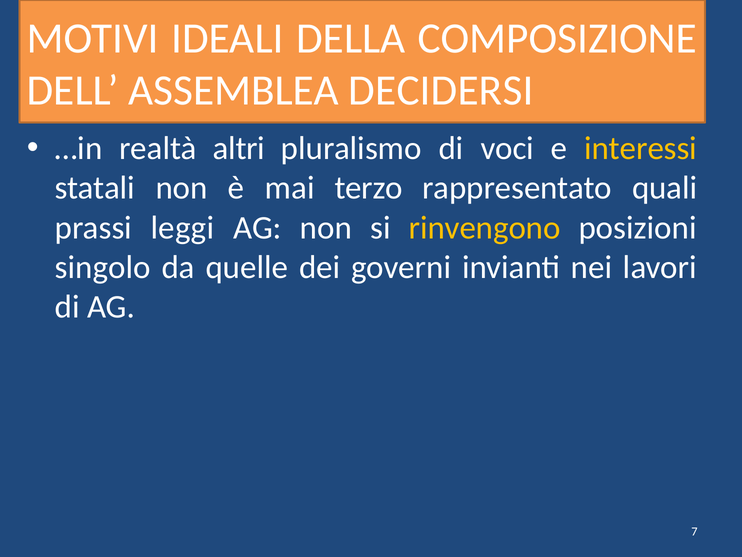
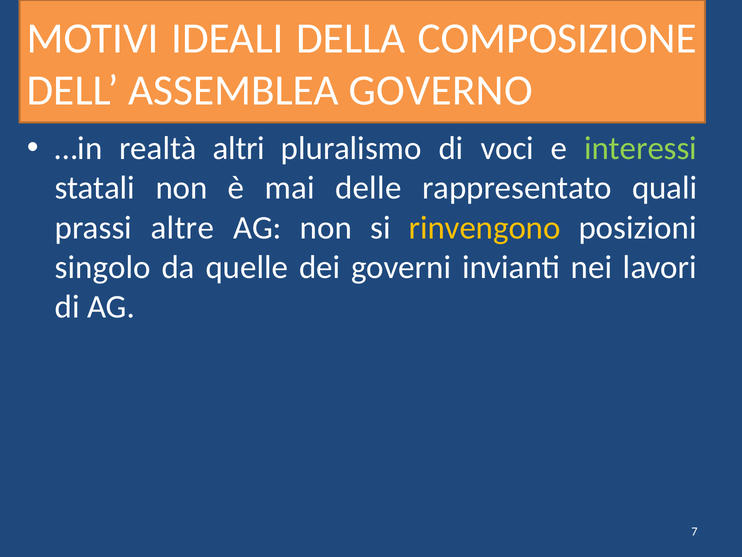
DECIDERSI: DECIDERSI -> GOVERNO (441, 90)
interessi colour: yellow -> light green (641, 148)
terzo: terzo -> delle (368, 188)
leggi: leggi -> altre (182, 228)
